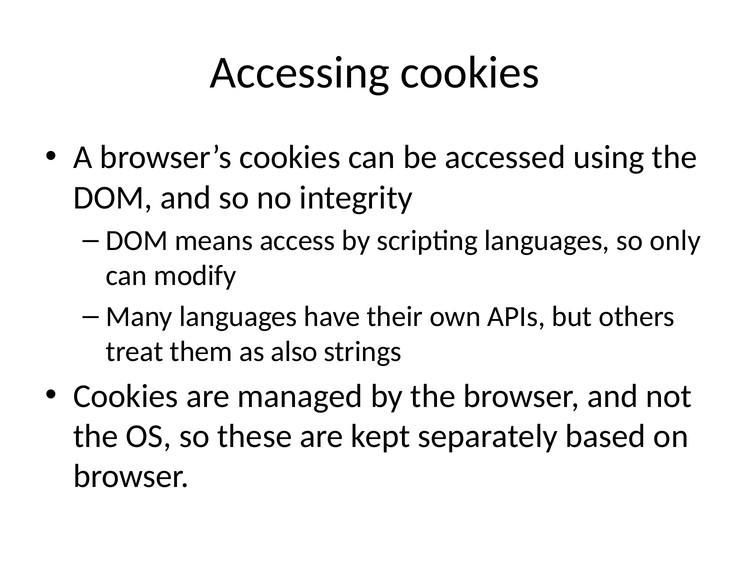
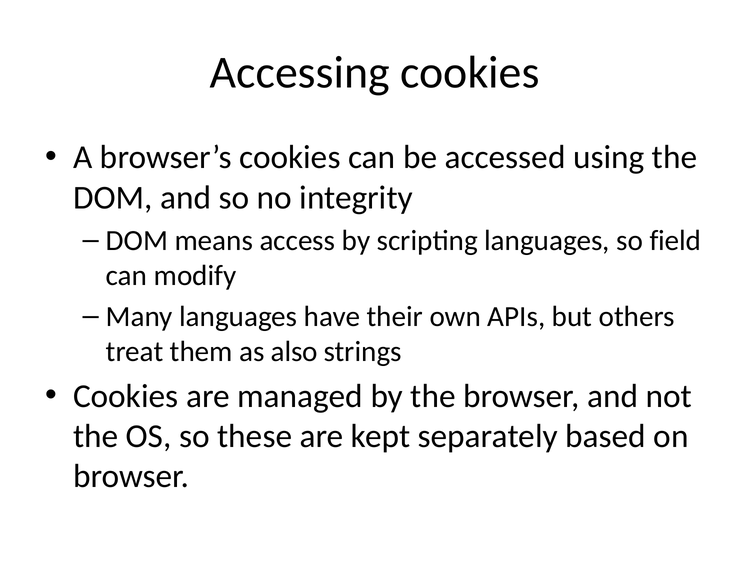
only: only -> field (675, 240)
